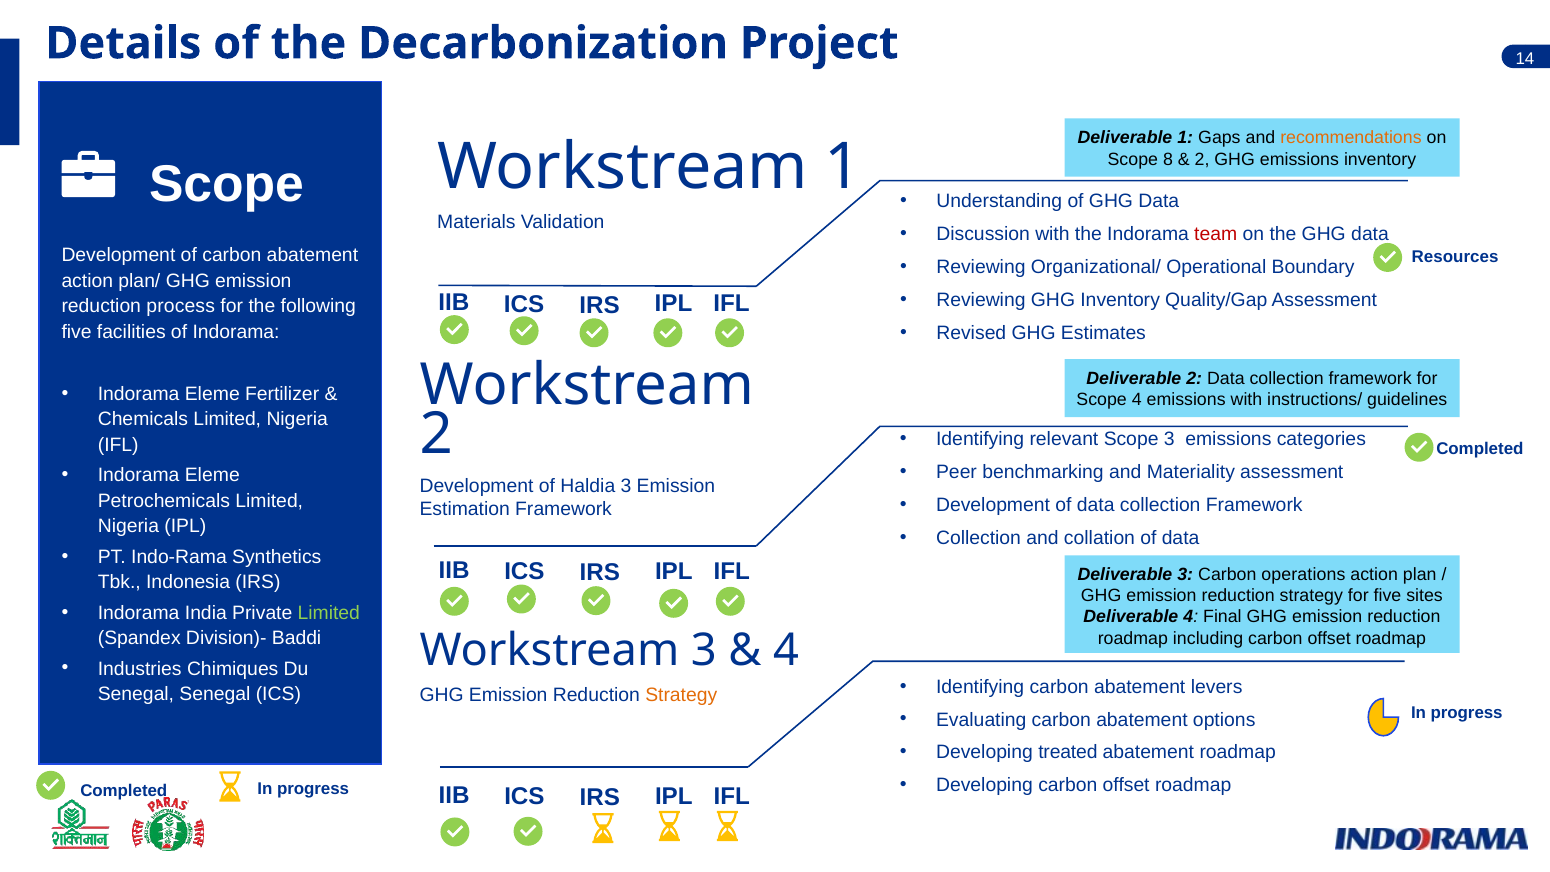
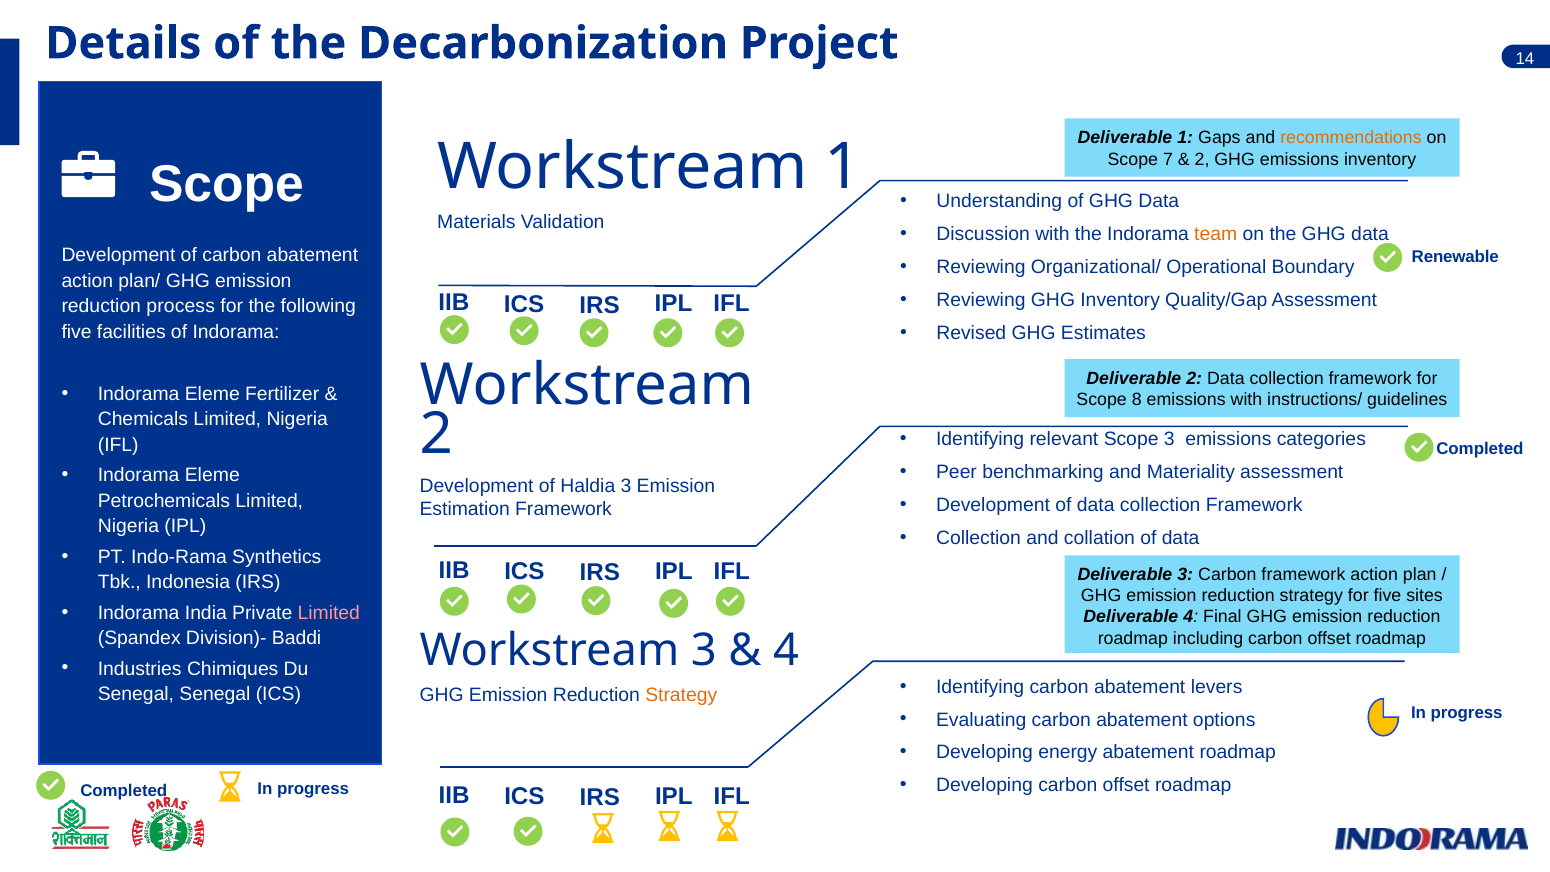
8: 8 -> 7 (1168, 159)
team colour: red -> orange (1216, 234)
Resources: Resources -> Renewable (1455, 257)
Scope 4: 4 -> 8 (1137, 400)
Carbon operations: operations -> framework (1303, 574)
Limited colour: light green -> pink (329, 613)
treated: treated -> energy (1068, 752)
